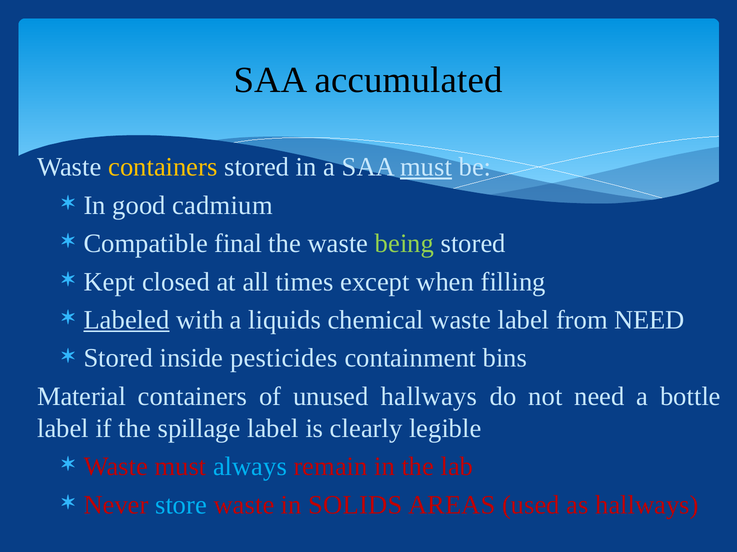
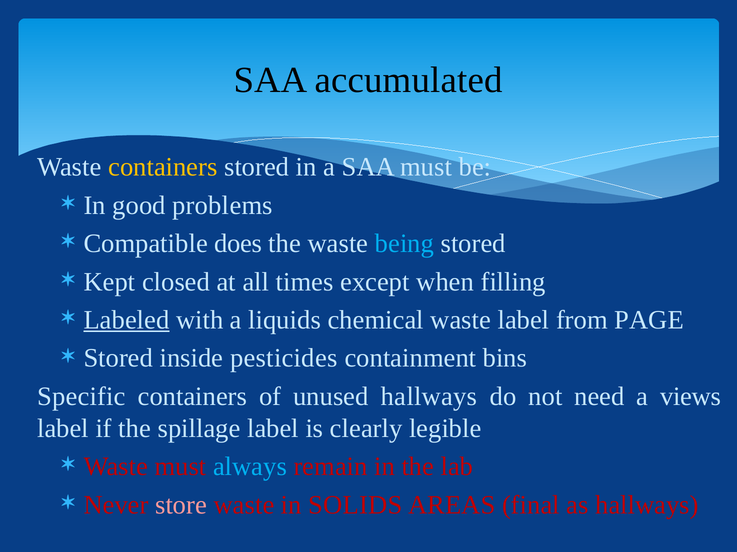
must underline: present -> none (426, 167)
cadmium: cadmium -> problems (223, 206)
final: final -> does (238, 244)
being colour: light green -> light blue (405, 244)
from NEED: NEED -> PAGE (649, 320)
Material: Material -> Specific (81, 397)
bottle: bottle -> views (691, 397)
store colour: light blue -> pink (181, 505)
used: used -> final (531, 505)
